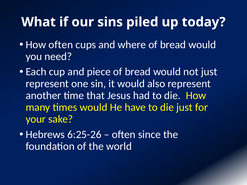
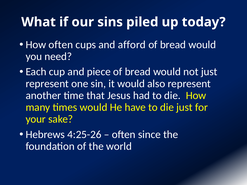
where: where -> afford (132, 45)
6:25-26: 6:25-26 -> 4:25-26 (84, 135)
